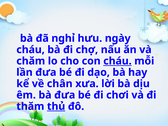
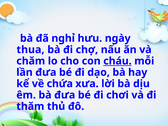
cháu: cháu -> thua (30, 50)
chân: chân -> chứa (60, 84)
thủ underline: present -> none (56, 106)
